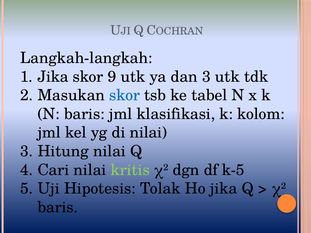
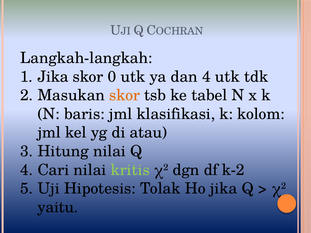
9: 9 -> 0 (112, 77)
dan 3: 3 -> 4 (206, 77)
skor colour: blue -> orange (125, 95)
di nilai: nilai -> atau (148, 133)
k-5: k-5 -> k-2 (233, 170)
baris: baris -> yaitu (58, 207)
